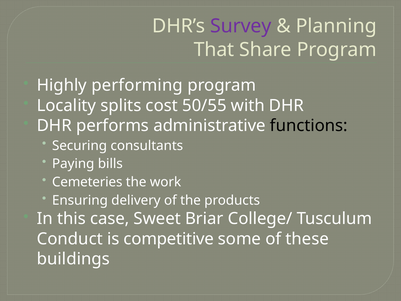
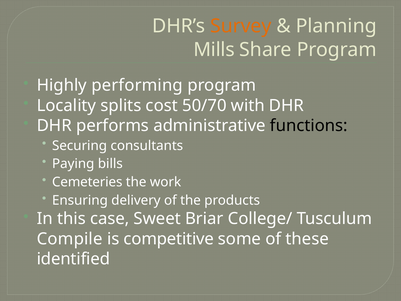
Survey colour: purple -> orange (241, 26)
That: That -> Mills (214, 50)
50/55: 50/55 -> 50/70 (204, 105)
Conduct: Conduct -> Compile (70, 239)
buildings: buildings -> identified (73, 259)
